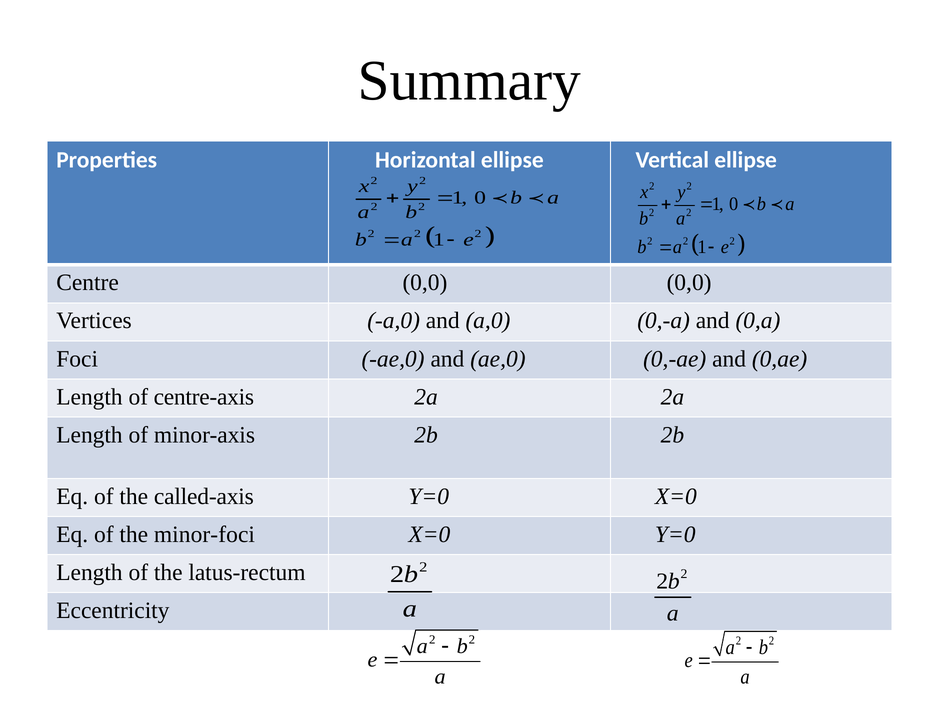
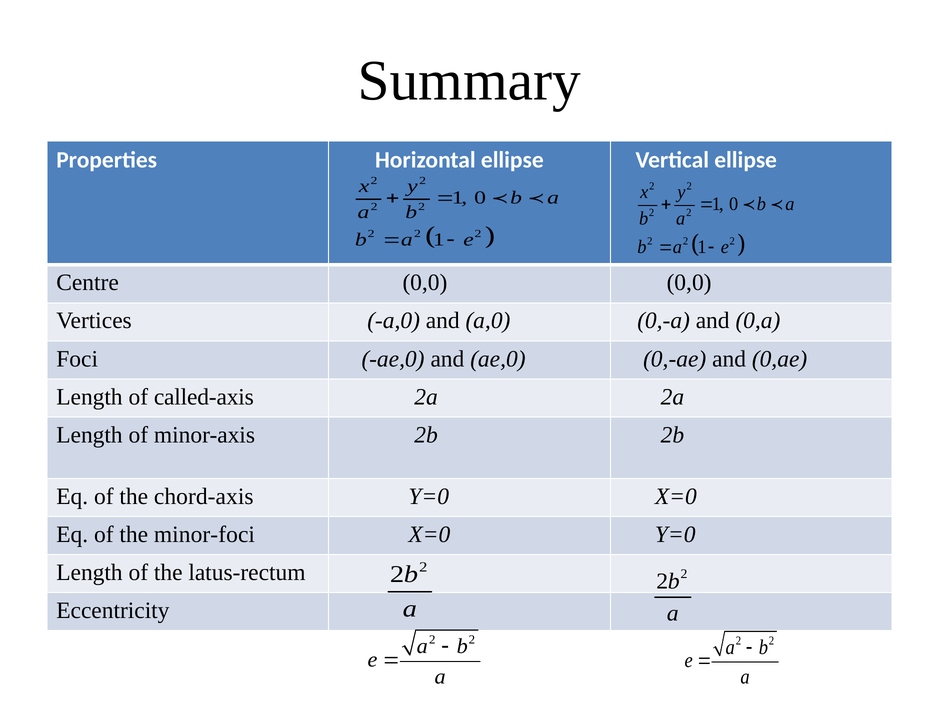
centre-axis: centre-axis -> called-axis (204, 397)
called-axis: called-axis -> chord-axis (204, 497)
